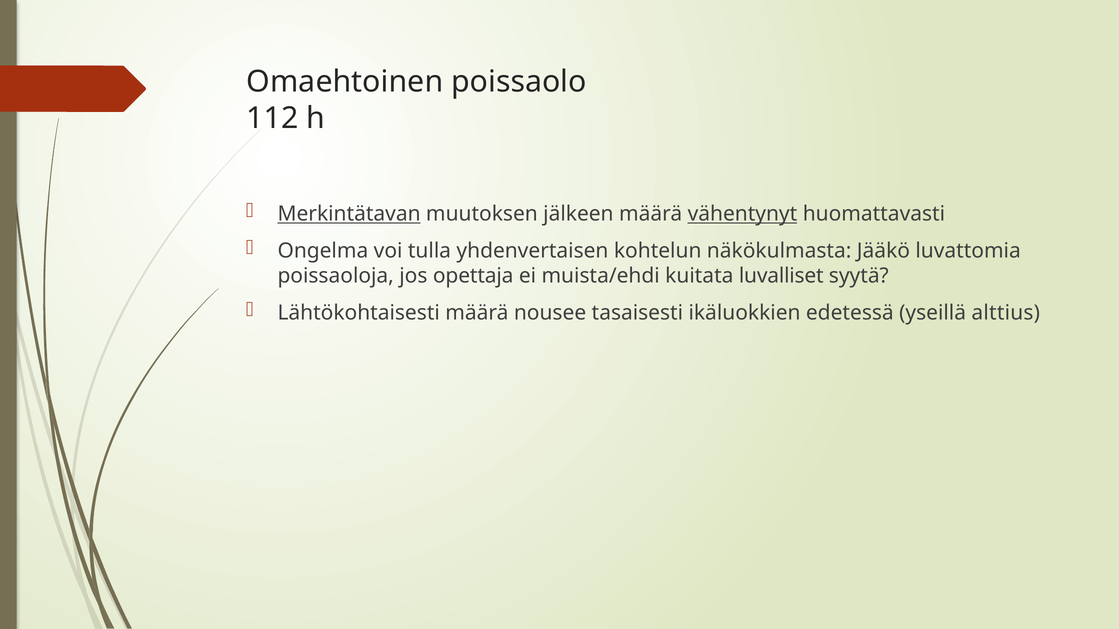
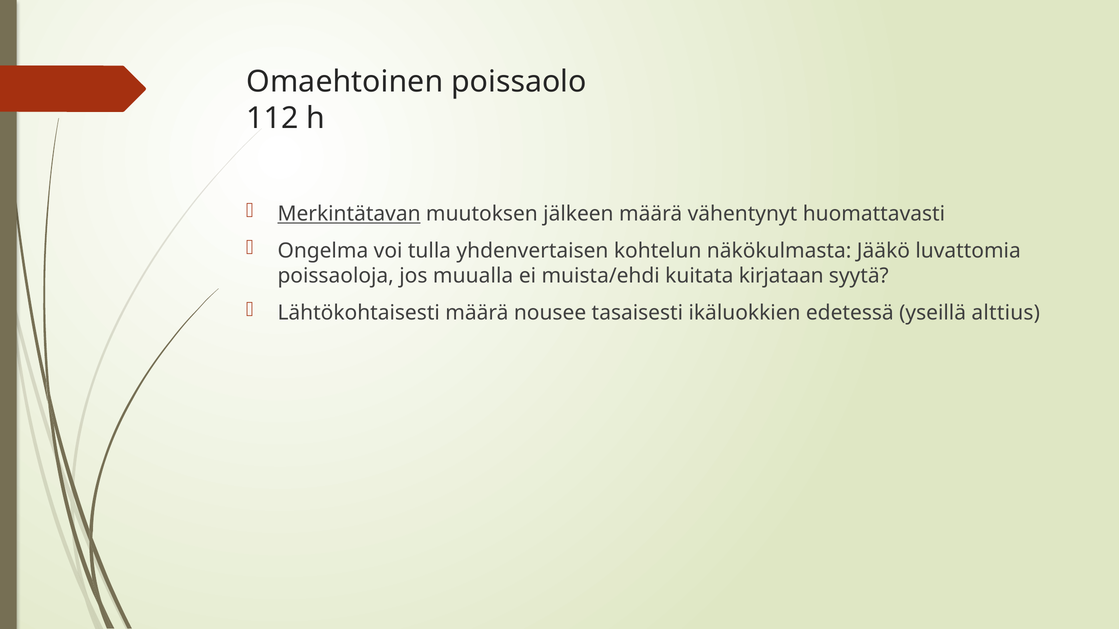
vähentynyt underline: present -> none (742, 214)
opettaja: opettaja -> muualla (473, 276)
luvalliset: luvalliset -> kirjataan (781, 276)
